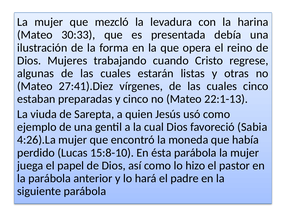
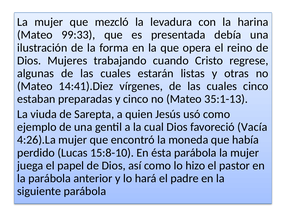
30:33: 30:33 -> 99:33 (78, 35)
27:41).Diez: 27:41).Diez -> 14:41).Diez (86, 86)
22:1-13: 22:1-13 -> 35:1-13 (226, 99)
Sabia: Sabia -> Vacía (252, 127)
